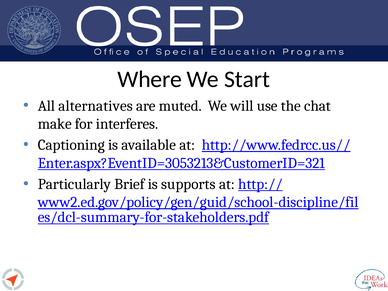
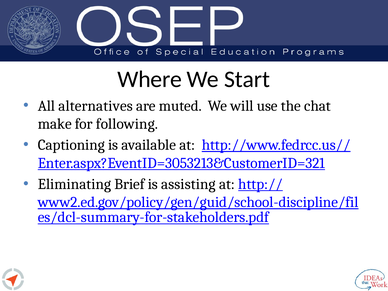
interferes: interferes -> following (127, 124)
Particularly: Particularly -> Eliminating (74, 184)
supports: supports -> assisting (188, 184)
